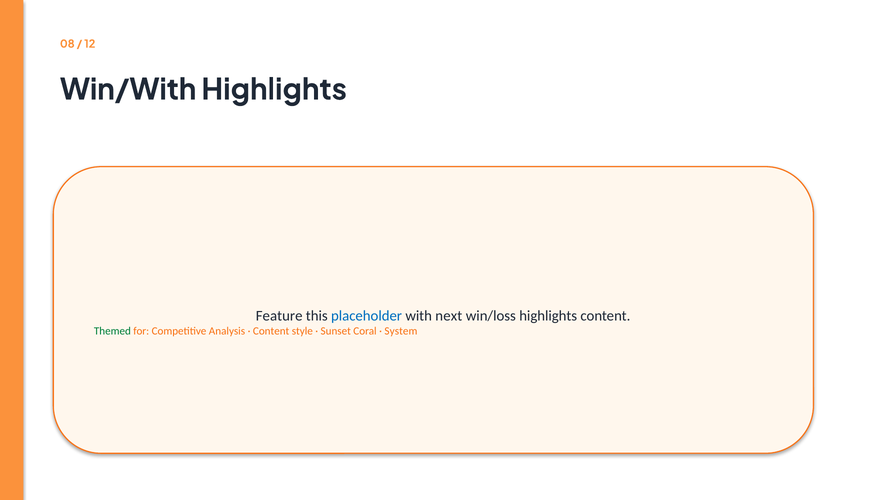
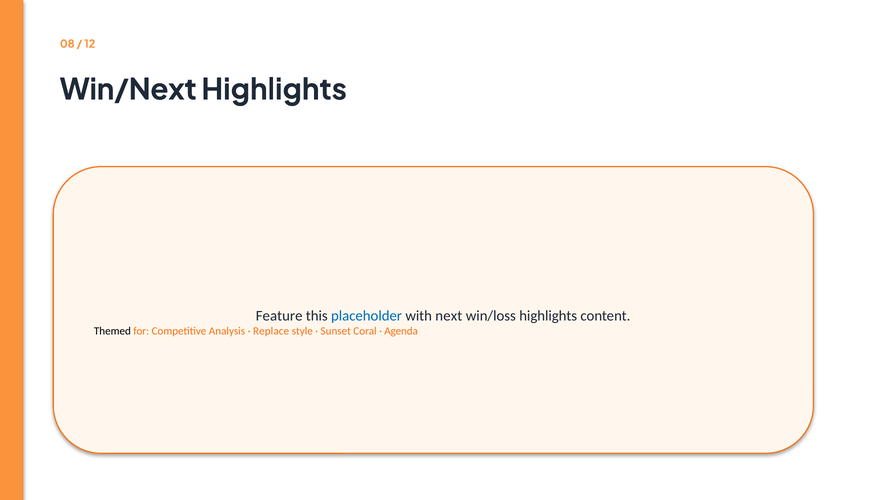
Win/With: Win/With -> Win/Next (128, 90)
Themed colour: green -> black (112, 331)
Content: Content -> Replace (271, 331)
System: System -> Agenda (401, 331)
